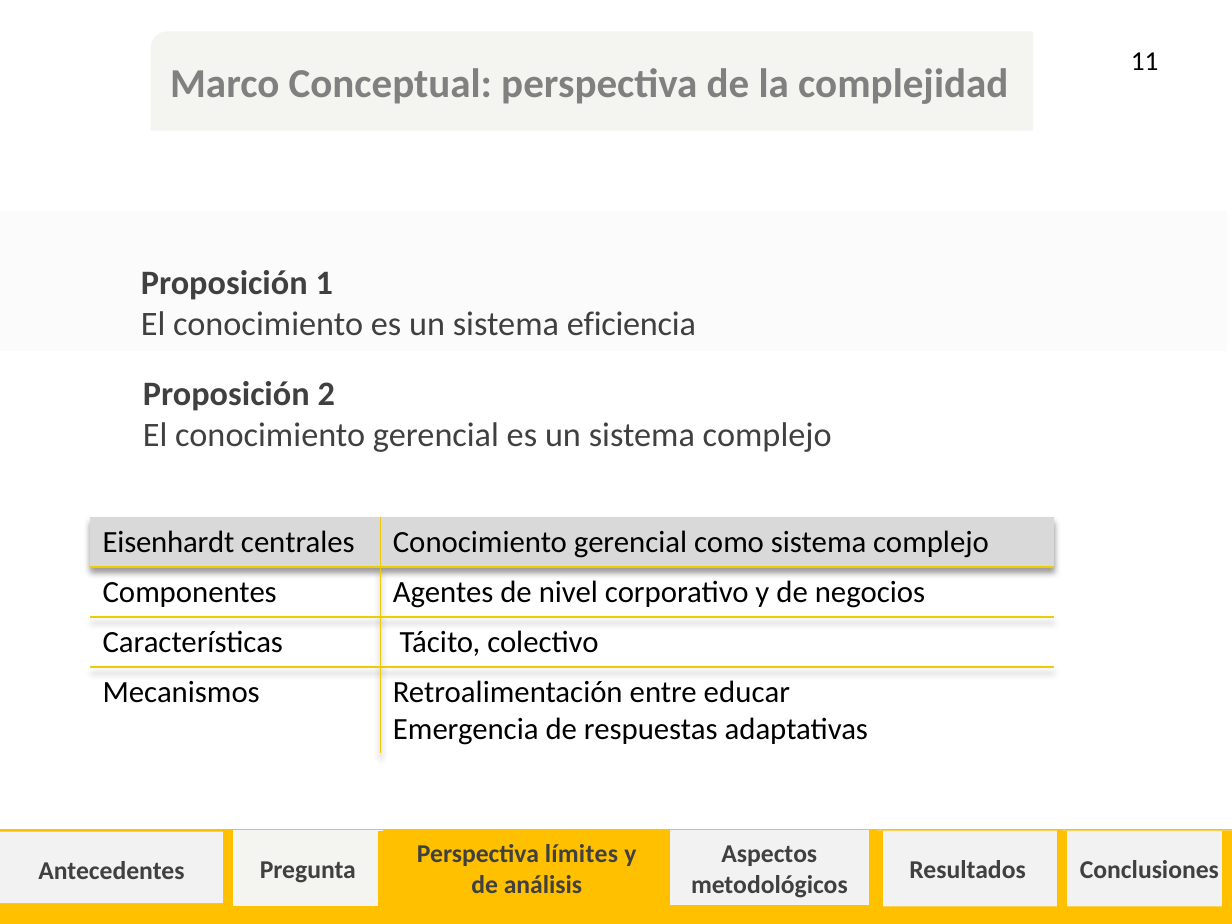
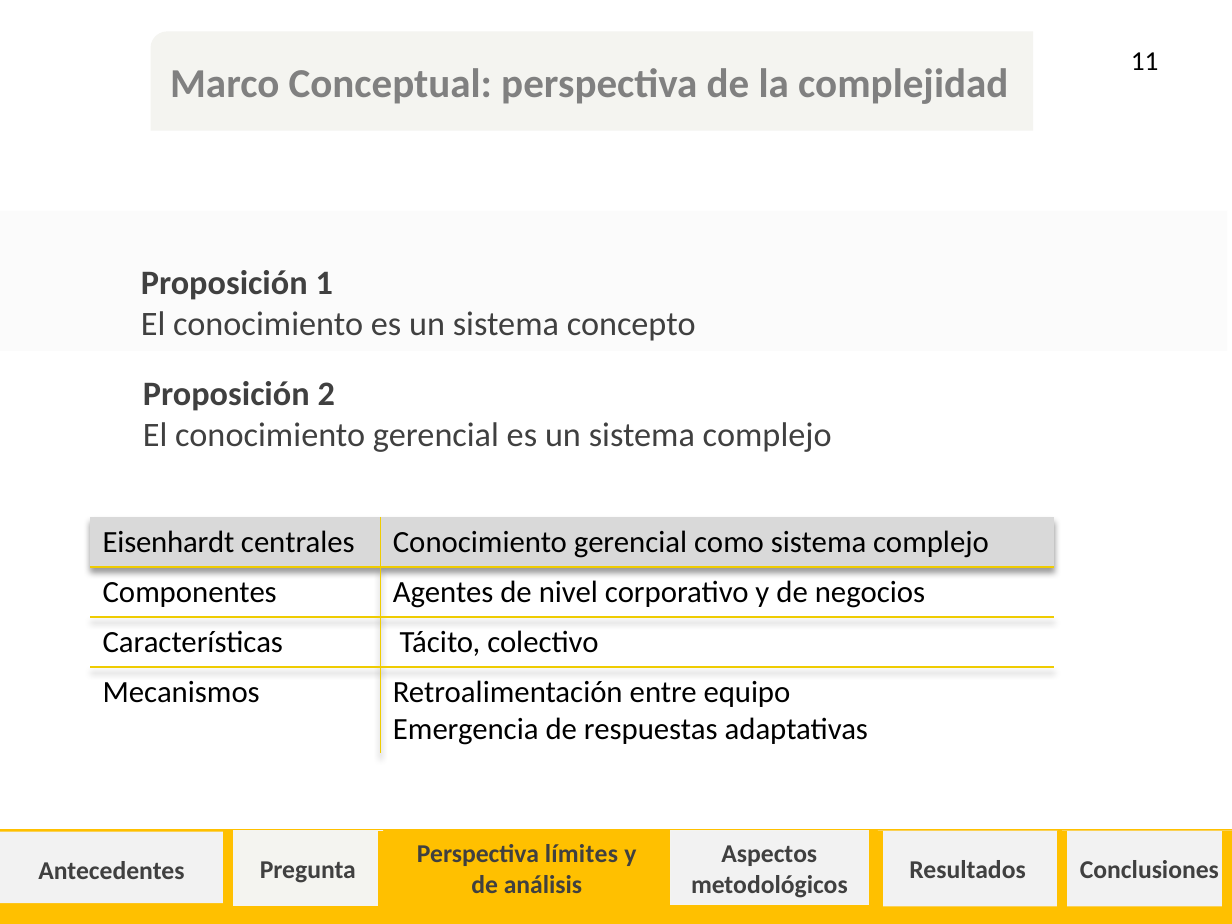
eficiencia: eficiencia -> concepto (631, 324)
educar: educar -> equipo (747, 692)
